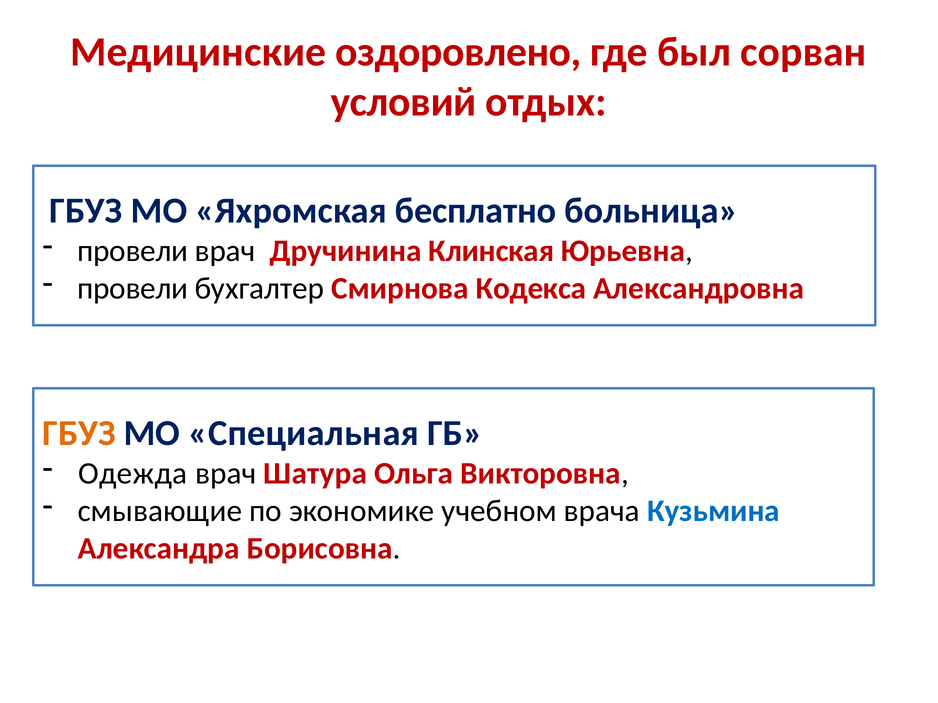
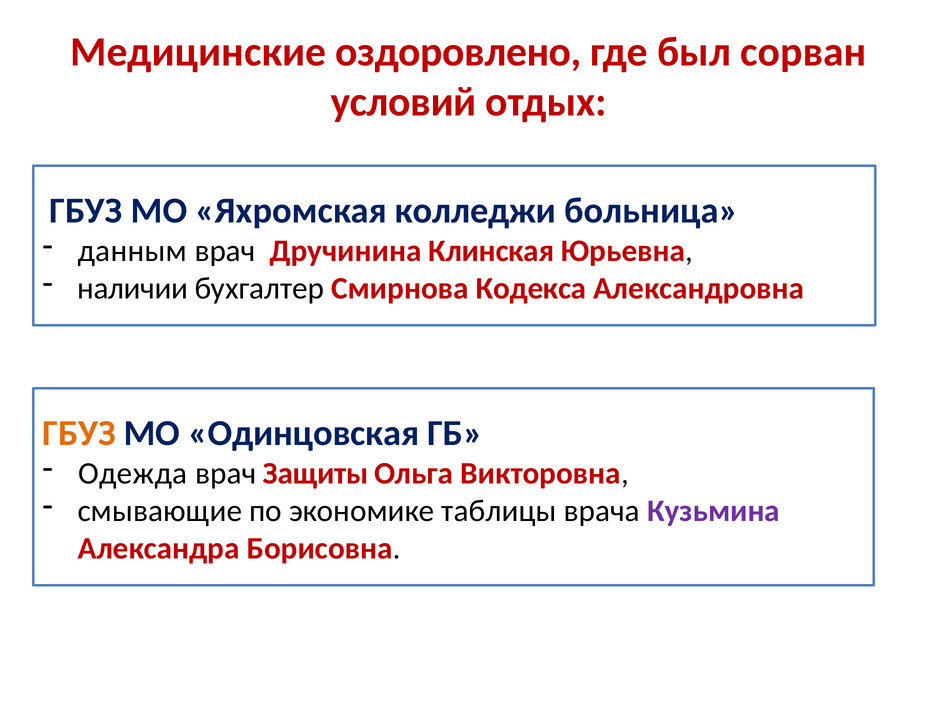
бесплатно: бесплатно -> колледжи (476, 211)
провели: провели -> данным (132, 251)
провели: провели -> наличии (133, 289)
Специальная: Специальная -> Одинцовская (304, 433)
Шатура: Шатура -> Защиты (316, 474)
учебном: учебном -> таблицы (499, 511)
Кузьмина colour: blue -> purple (714, 511)
